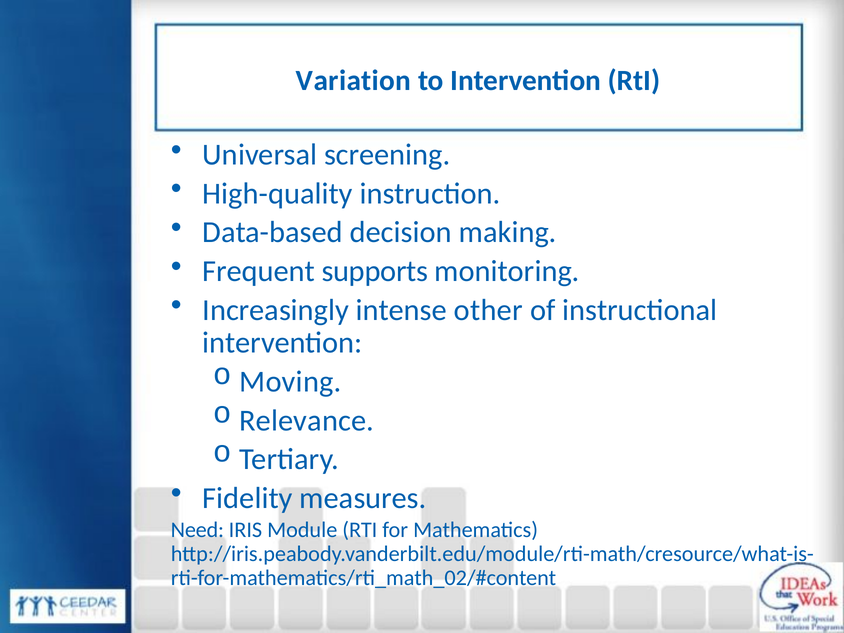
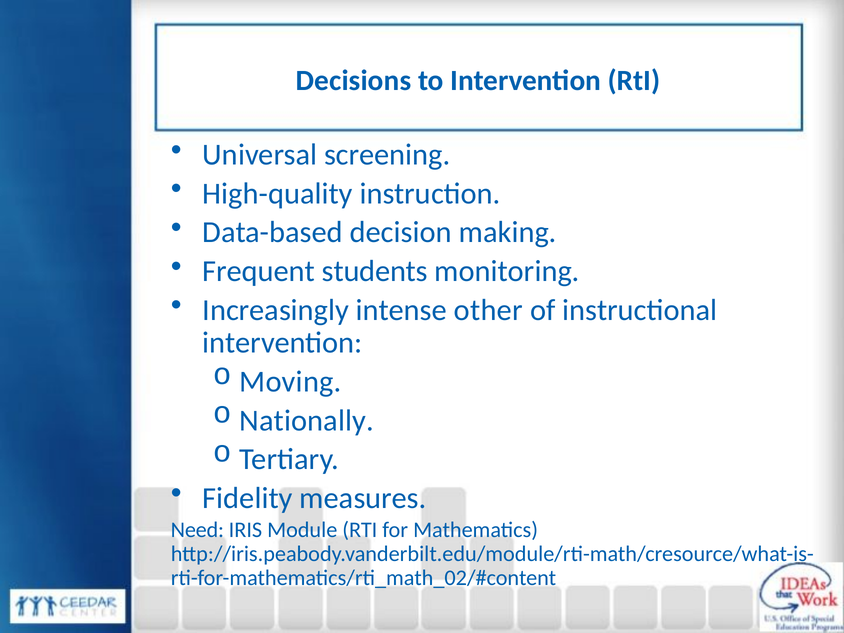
Variation: Variation -> Decisions (354, 81)
supports: supports -> students (375, 271)
Relevance: Relevance -> Nationally (307, 421)
